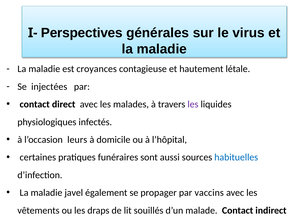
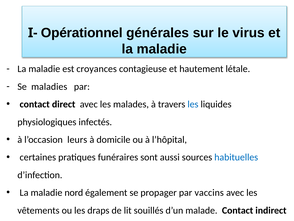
Perspectives: Perspectives -> Opérationnel (82, 33)
injectées: injectées -> maladies (49, 86)
les colour: purple -> blue (193, 104)
javel: javel -> nord (74, 192)
